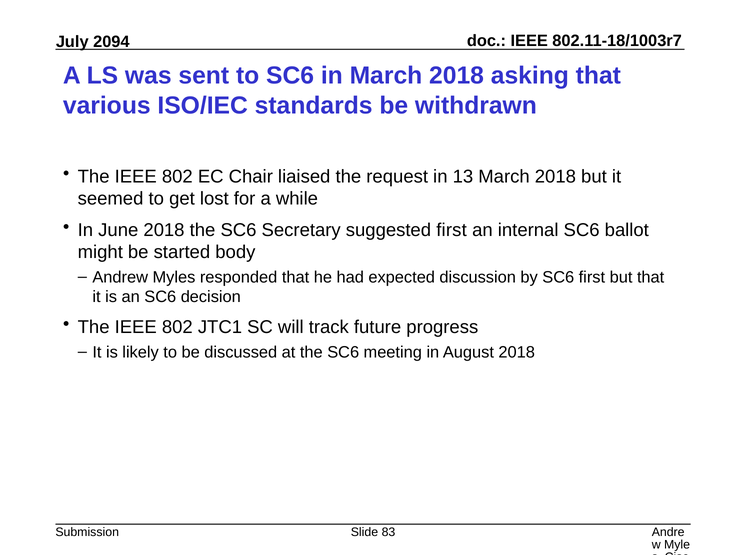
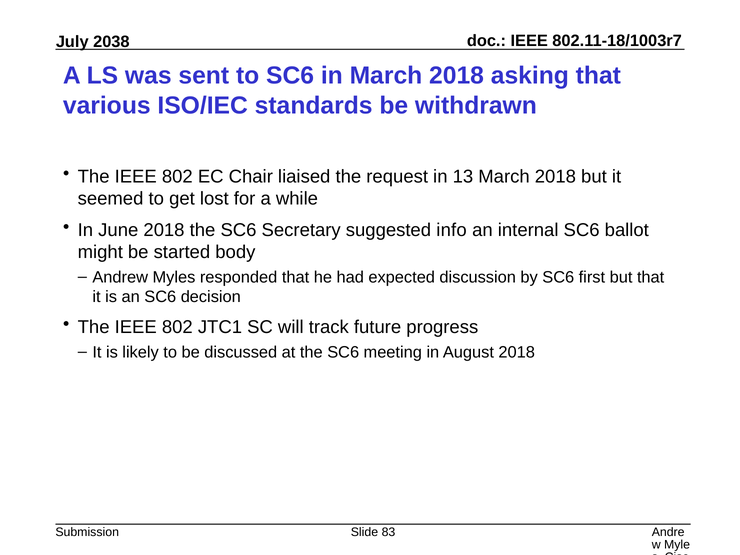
2094: 2094 -> 2038 (111, 42)
suggested first: first -> info (452, 230)
